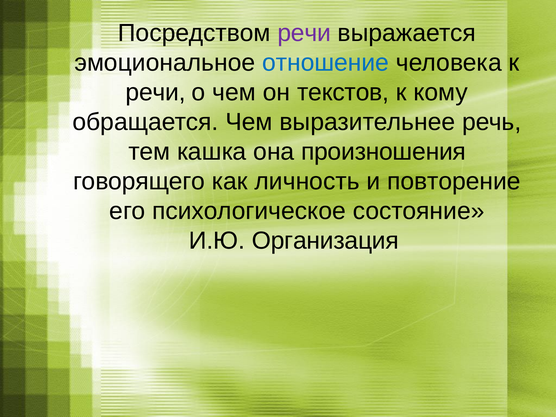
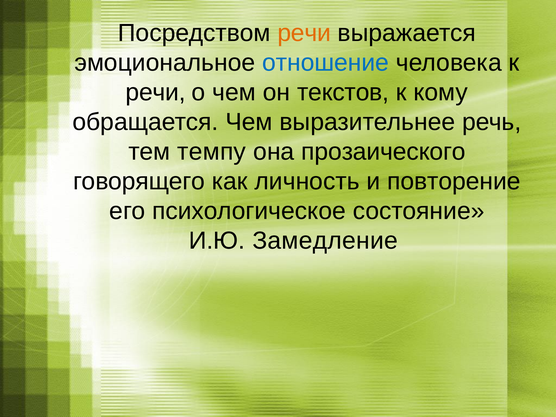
речи colour: purple -> orange (304, 33)
кашка: кашка -> темпу (212, 152)
произношения: произношения -> прозаического (383, 152)
Организация: Организация -> Замедление (325, 241)
